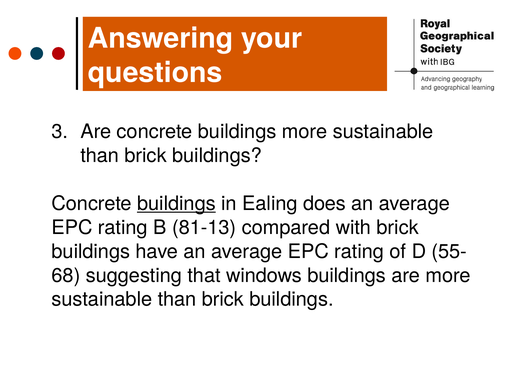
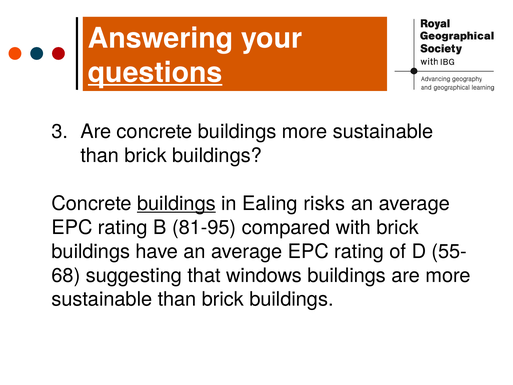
questions underline: none -> present (155, 73)
does: does -> risks (324, 203)
81-13: 81-13 -> 81-95 (204, 227)
